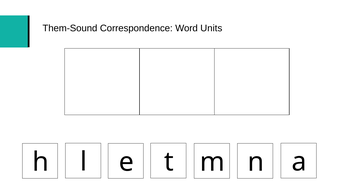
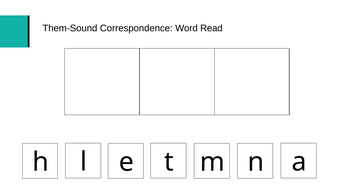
Units: Units -> Read (211, 28)
